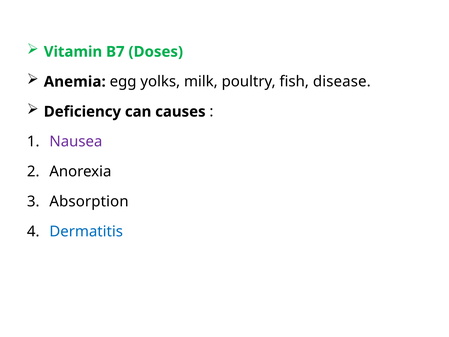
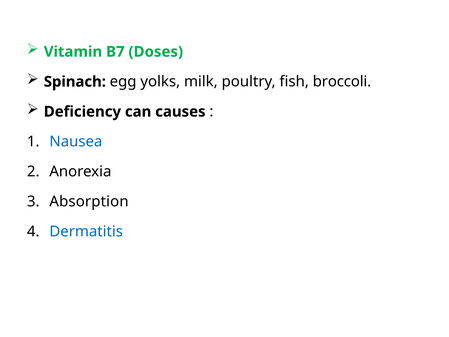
Anemia: Anemia -> Spinach (75, 82)
disease: disease -> broccoli (342, 82)
Nausea colour: purple -> blue (76, 142)
